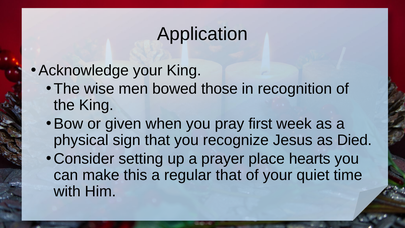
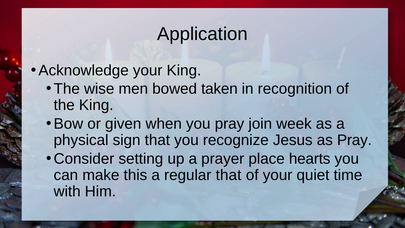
those: those -> taken (219, 89)
first: first -> join (260, 124)
as Died: Died -> Pray (354, 140)
